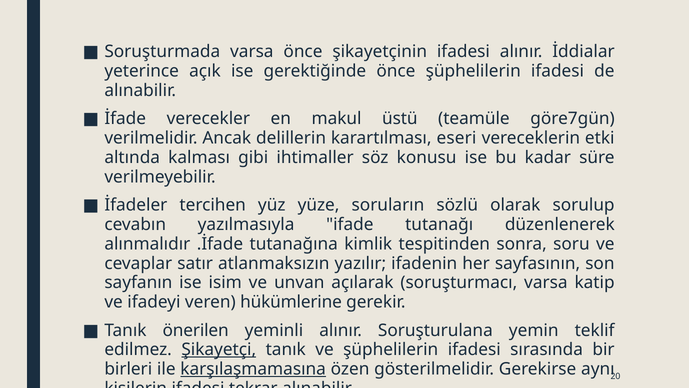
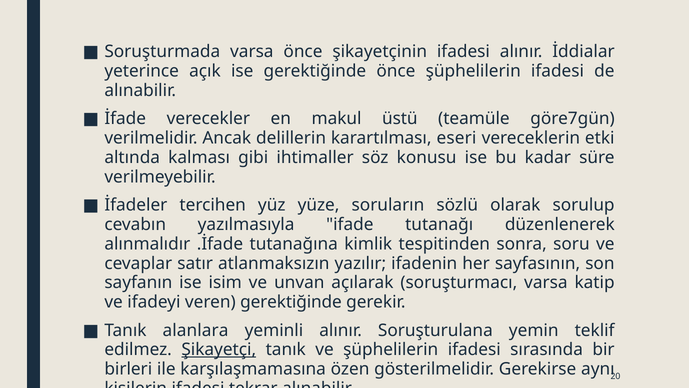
veren hükümlerine: hükümlerine -> gerektiğinde (291, 302)
önerilen: önerilen -> alanlara (196, 330)
karşılaşmamasına underline: present -> none (253, 369)
